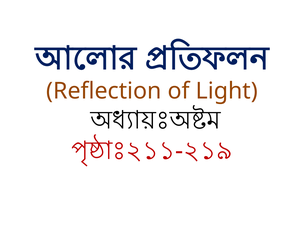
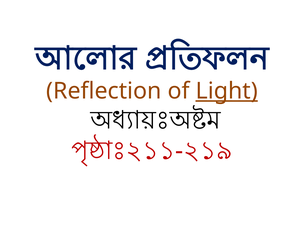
Light underline: none -> present (227, 91)
